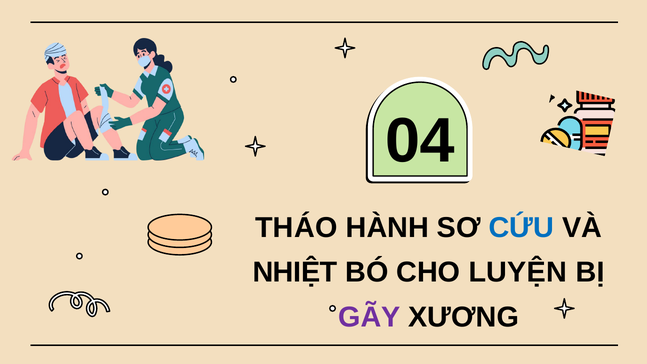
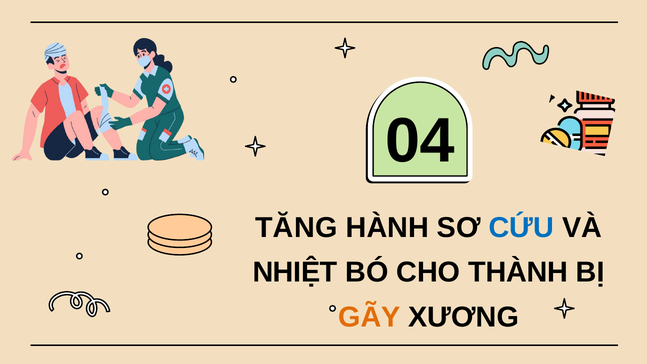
THÁO: THÁO -> TĂNG (296, 228)
LUYỆN: LUYỆN -> THÀNH (518, 272)
GÃY colour: purple -> orange (370, 317)
